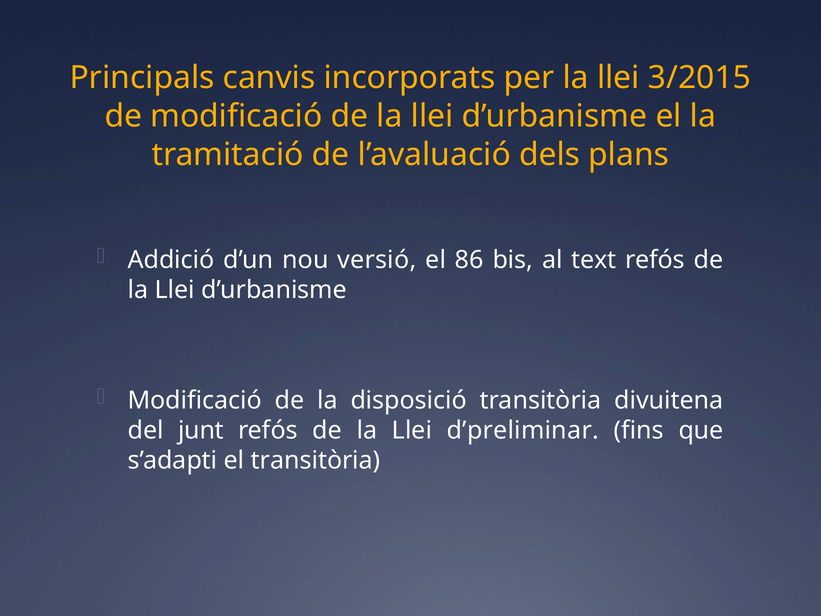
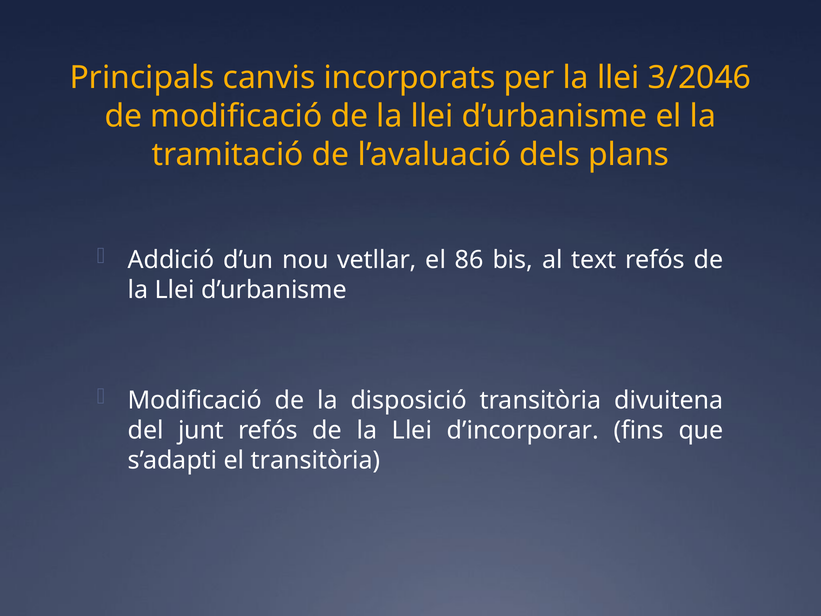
3/2015: 3/2015 -> 3/2046 (699, 78)
versió: versió -> vetllar (377, 260)
d’preliminar: d’preliminar -> d’incorporar (523, 430)
